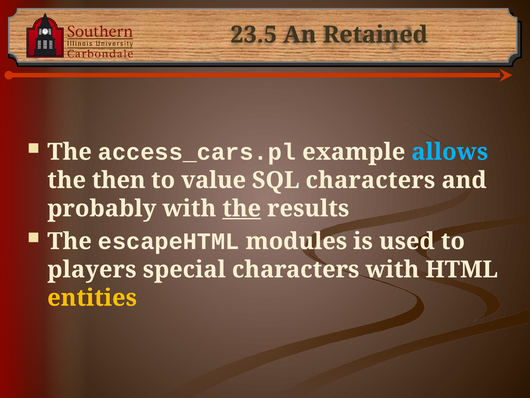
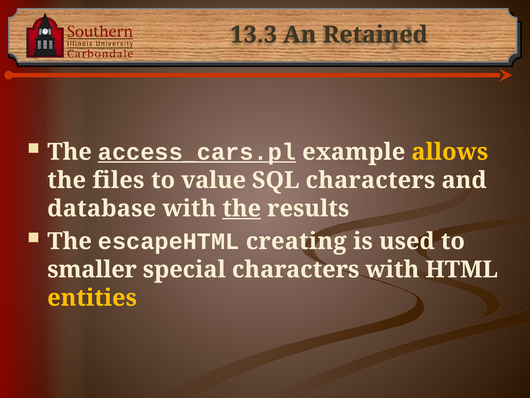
23.5: 23.5 -> 13.3 (254, 35)
access_cars.pl underline: none -> present (197, 152)
allows colour: light blue -> yellow (450, 152)
then: then -> files (118, 180)
probably: probably -> database (102, 208)
modules: modules -> creating (296, 241)
players: players -> smaller (92, 269)
